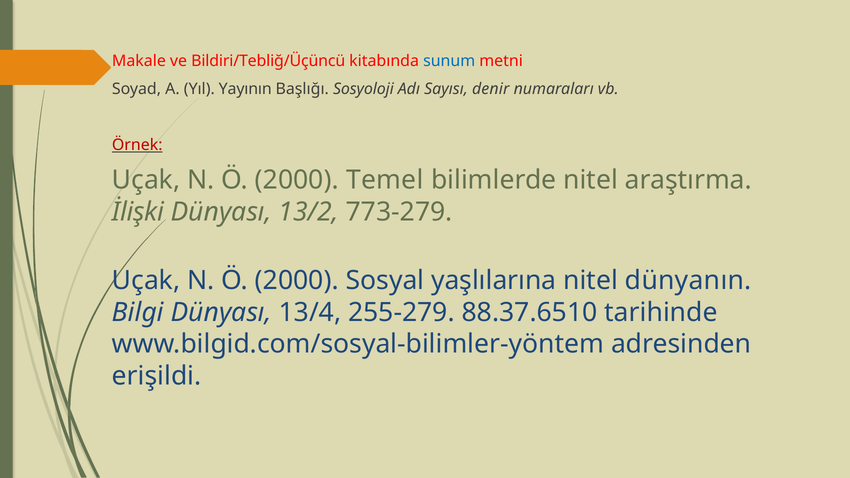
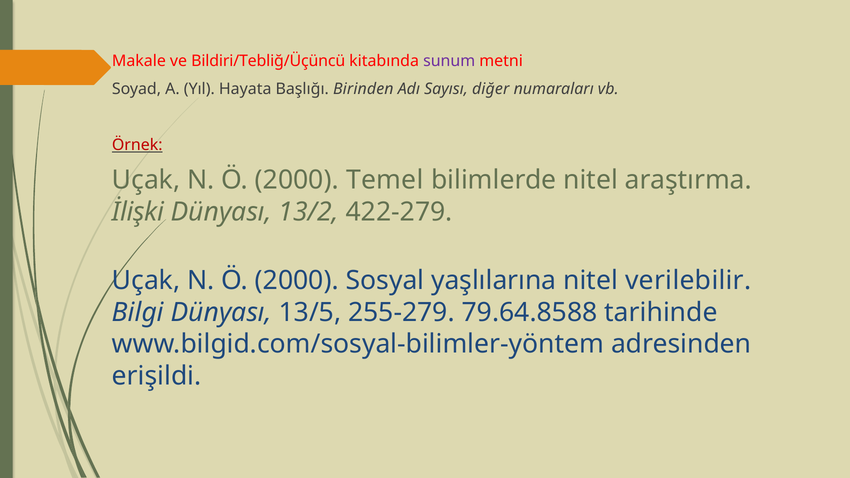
sunum colour: blue -> purple (449, 61)
Yayının: Yayının -> Hayata (245, 89)
Sosyoloji: Sosyoloji -> Birinden (363, 89)
denir: denir -> diğer (491, 89)
773-279: 773-279 -> 422-279 (399, 212)
dünyanın: dünyanın -> verilebilir (688, 281)
13/4: 13/4 -> 13/5 (310, 312)
88.37.6510: 88.37.6510 -> 79.64.8588 (530, 312)
